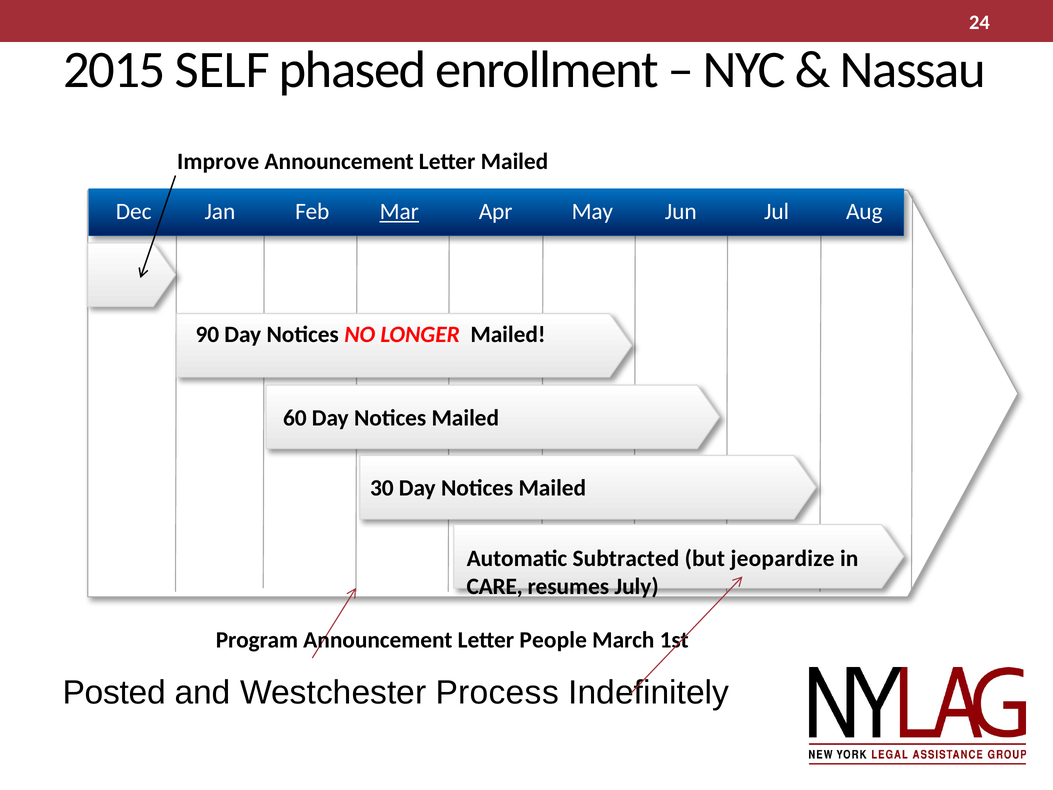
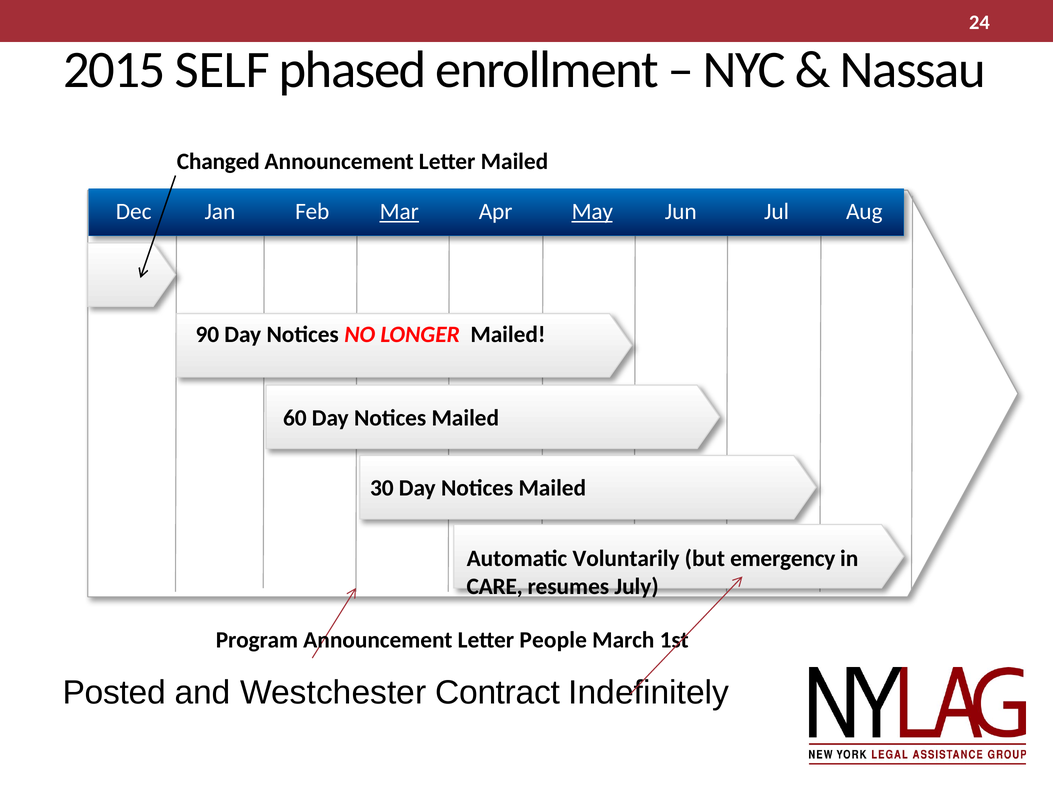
Improve: Improve -> Changed (218, 161)
May underline: none -> present (592, 212)
Subtracted: Subtracted -> Voluntarily (626, 558)
jeopardize: jeopardize -> emergency (783, 558)
Process: Process -> Contract (498, 693)
